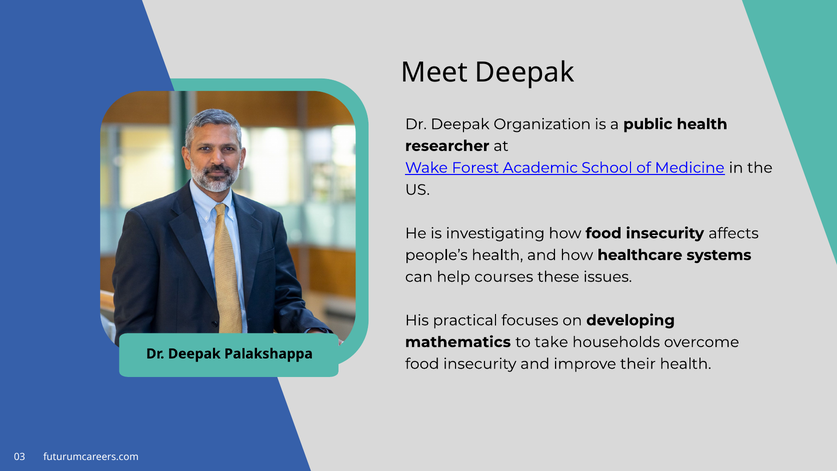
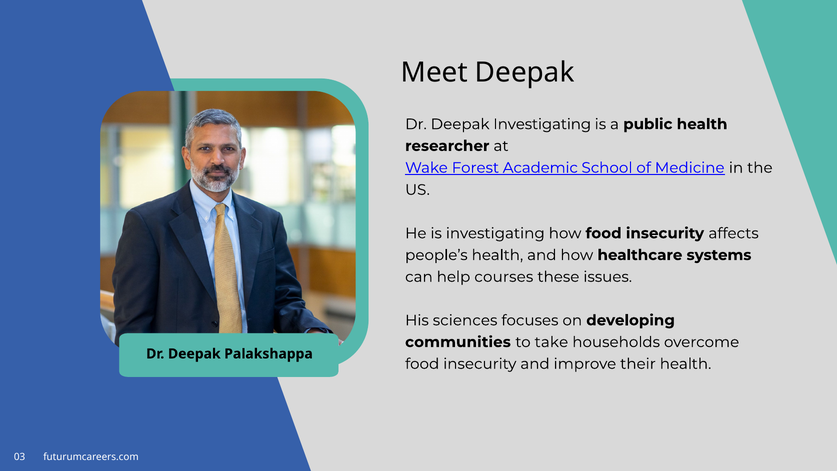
Deepak Organization: Organization -> Investigating (542, 124)
practical: practical -> sciences (465, 320)
mathematics: mathematics -> communities (458, 342)
